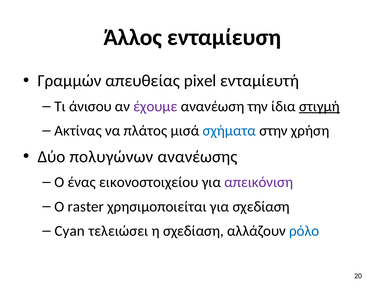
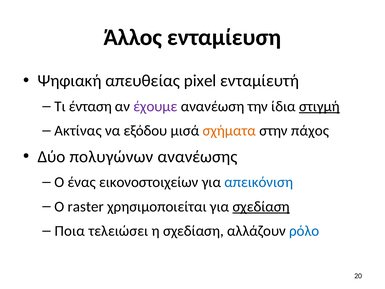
Γραμμών: Γραμμών -> Ψηφιακή (70, 81)
άνισου: άνισου -> ένταση (90, 106)
πλάτος: πλάτος -> εξόδου (146, 131)
σχήματα colour: blue -> orange (229, 131)
χρήση: χρήση -> πάχος (310, 131)
εικονοστοιχείου: εικονοστοιχείου -> εικονοστοιχείων (149, 182)
απεικόνιση colour: purple -> blue (259, 182)
σχεδίαση underline: none -> present (261, 206)
Cyan: Cyan -> Ποια (70, 231)
